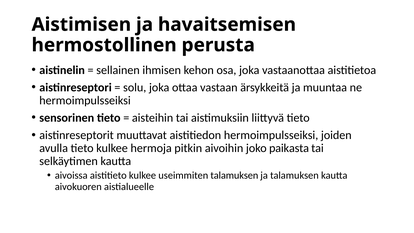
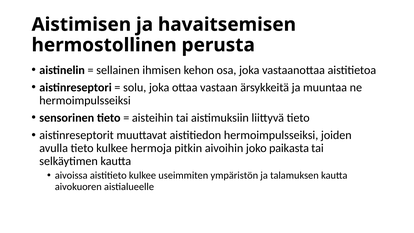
useimmiten talamuksen: talamuksen -> ympäristön (234, 175)
